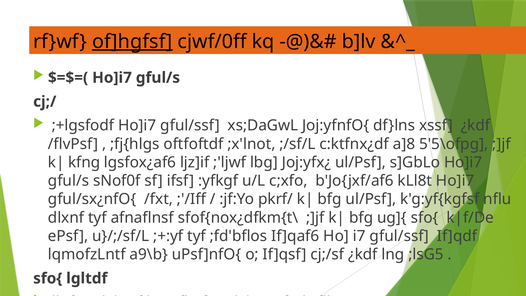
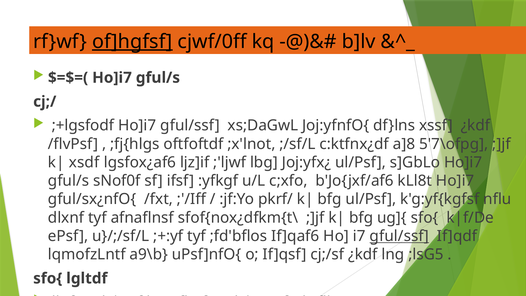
5'5\ofpg: 5'5\ofpg -> 5'7\ofpg (454, 144)
kfng: kfng -> xsdf (84, 162)
gful/ssf underline: none -> present (399, 236)
